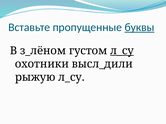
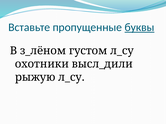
л_су underline: present -> none (122, 51)
